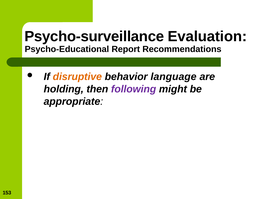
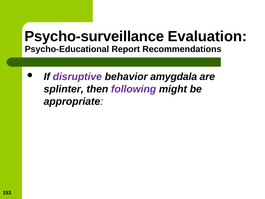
disruptive colour: orange -> purple (77, 77)
language: language -> amygdala (174, 77)
holding: holding -> splinter (64, 89)
